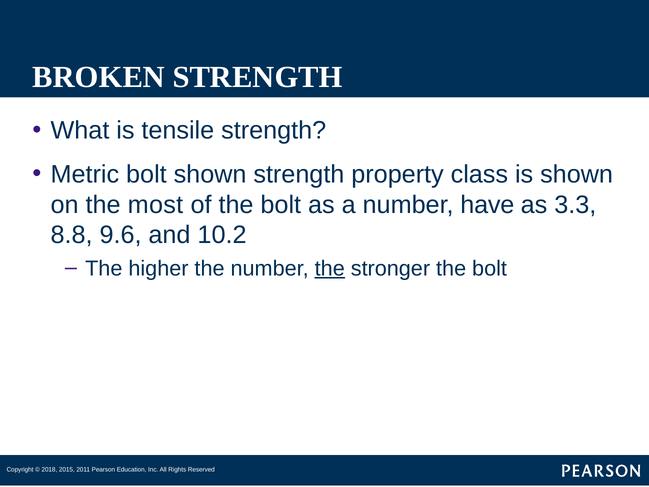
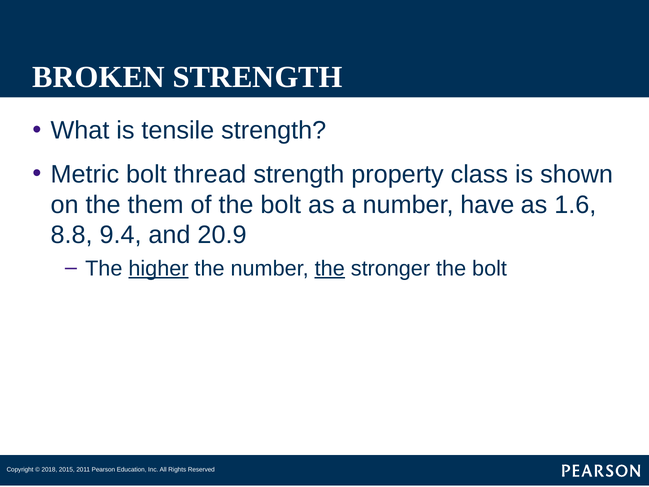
bolt shown: shown -> thread (210, 174)
most: most -> them (156, 205)
3.3: 3.3 -> 1.6 (575, 205)
9.6: 9.6 -> 9.4 (121, 235)
10.2: 10.2 -> 20.9 (222, 235)
higher underline: none -> present (158, 268)
